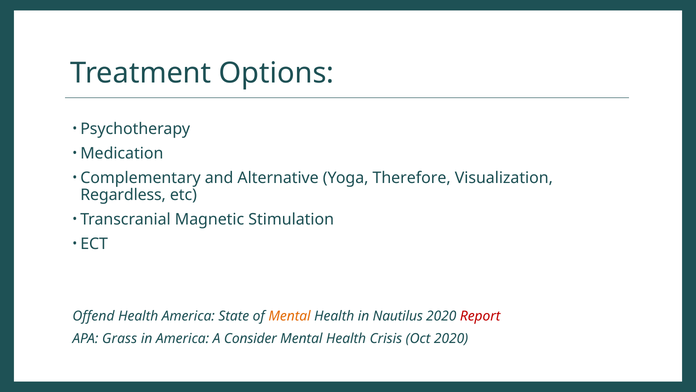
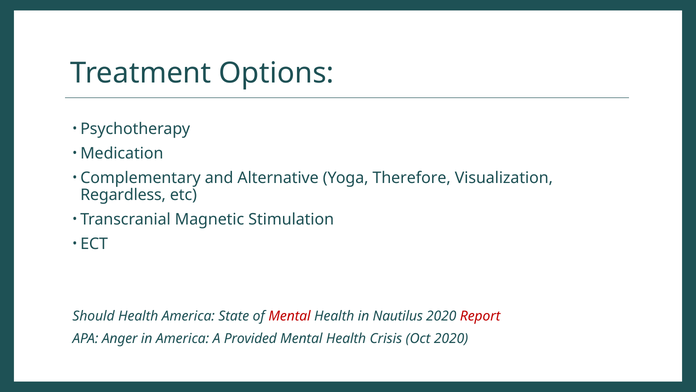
Offend: Offend -> Should (94, 316)
Mental colour: orange -> red (290, 316)
Grass: Grass -> Anger (120, 338)
Consider: Consider -> Provided (250, 338)
